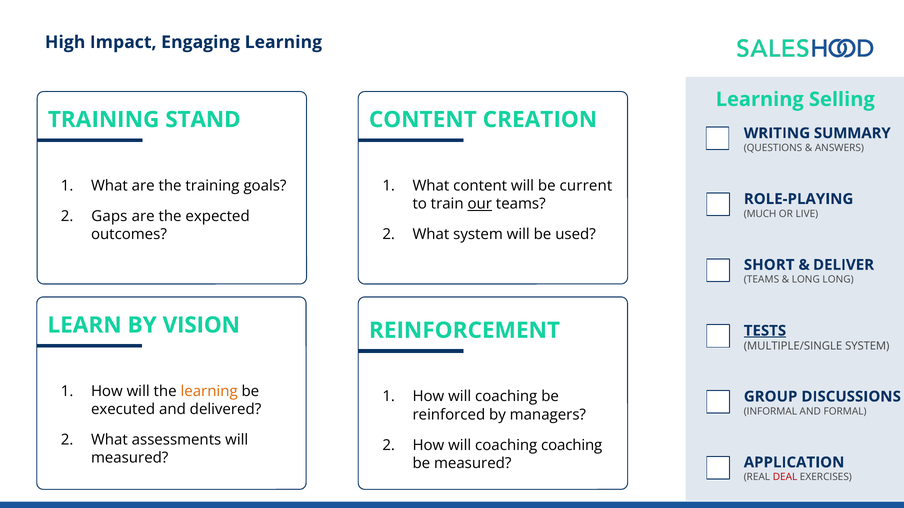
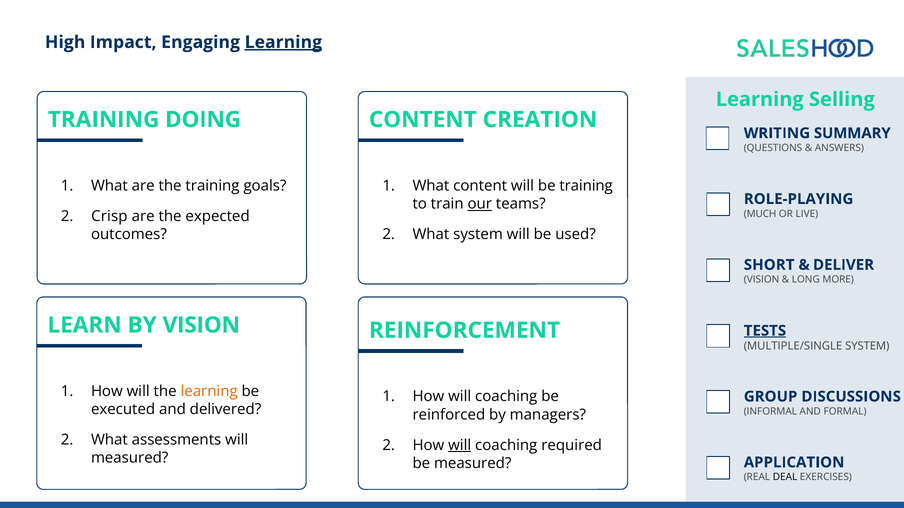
Learning underline: none -> present (283, 42)
STAND: STAND -> DOING (203, 120)
be current: current -> training (586, 186)
Gaps: Gaps -> Crisp (109, 217)
TEAMS: TEAMS -> VISION (762, 280)
LONG LONG: LONG -> MORE (838, 280)
will underline: none -> present (460, 446)
coaching coaching: coaching -> required (572, 446)
DEAL colour: red -> black (785, 478)
